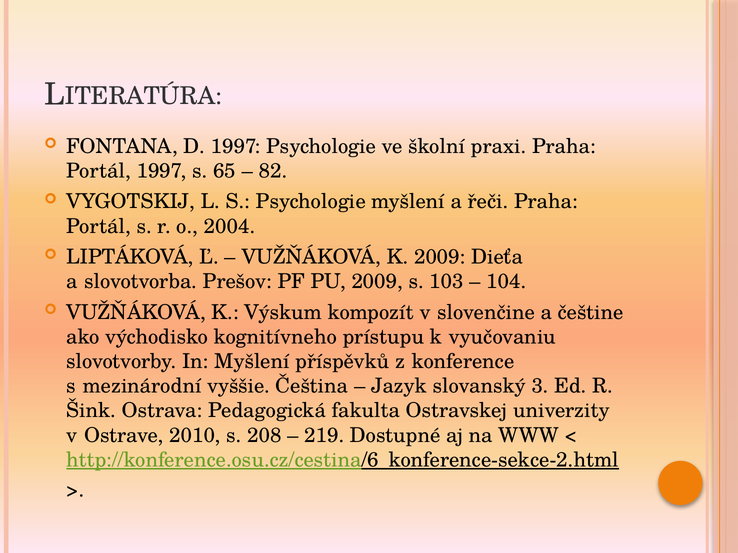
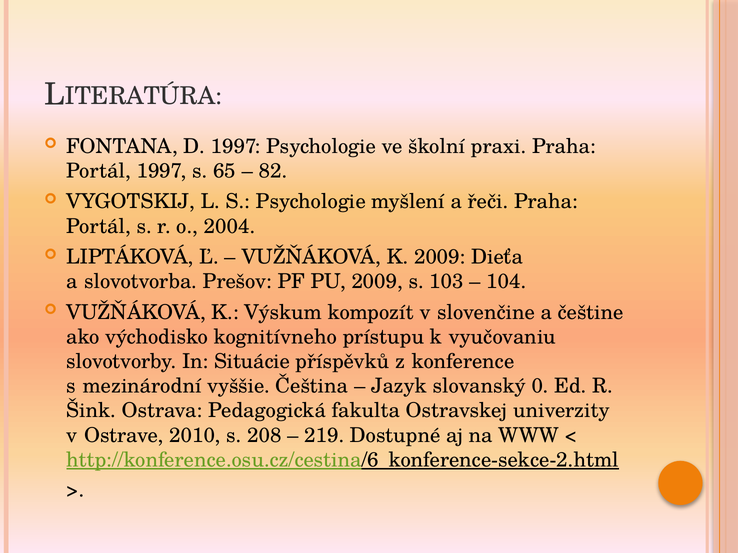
In Myšlení: Myšlení -> Situácie (252, 362)
3: 3 -> 0 (540, 386)
